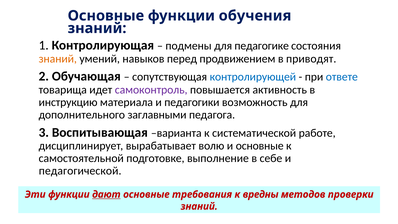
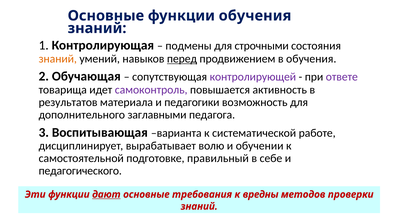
педагогике: педагогике -> строчными (262, 46)
перед underline: none -> present (182, 59)
в приводят: приводят -> обучения (311, 59)
контролирующей colour: blue -> purple (253, 77)
ответе colour: blue -> purple (342, 77)
инструкцию: инструкцию -> результатов (68, 102)
и основные: основные -> обучении (260, 146)
выполнение: выполнение -> правильный (218, 158)
педагогической: педагогической -> педагогического (80, 171)
